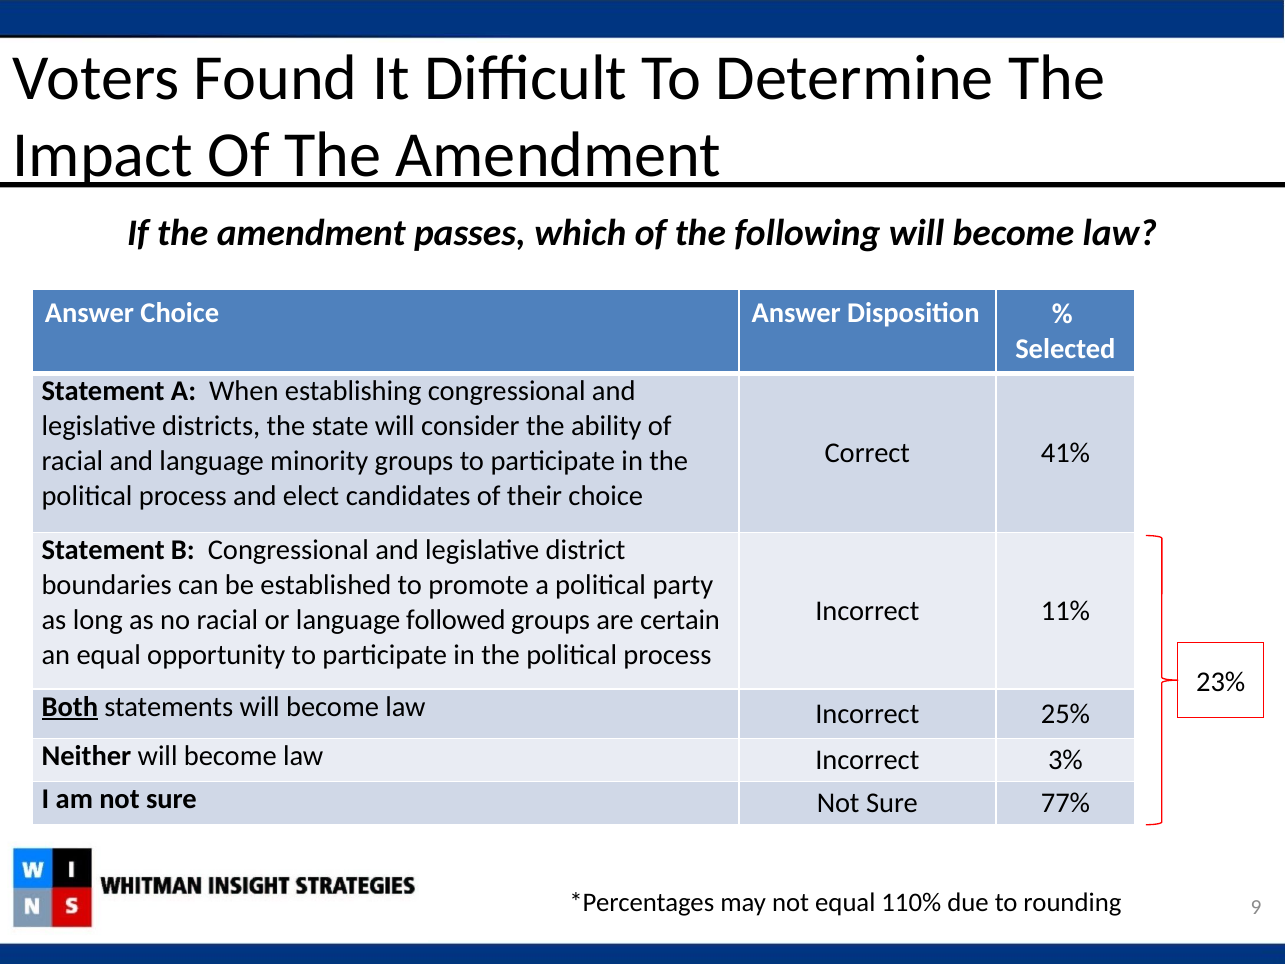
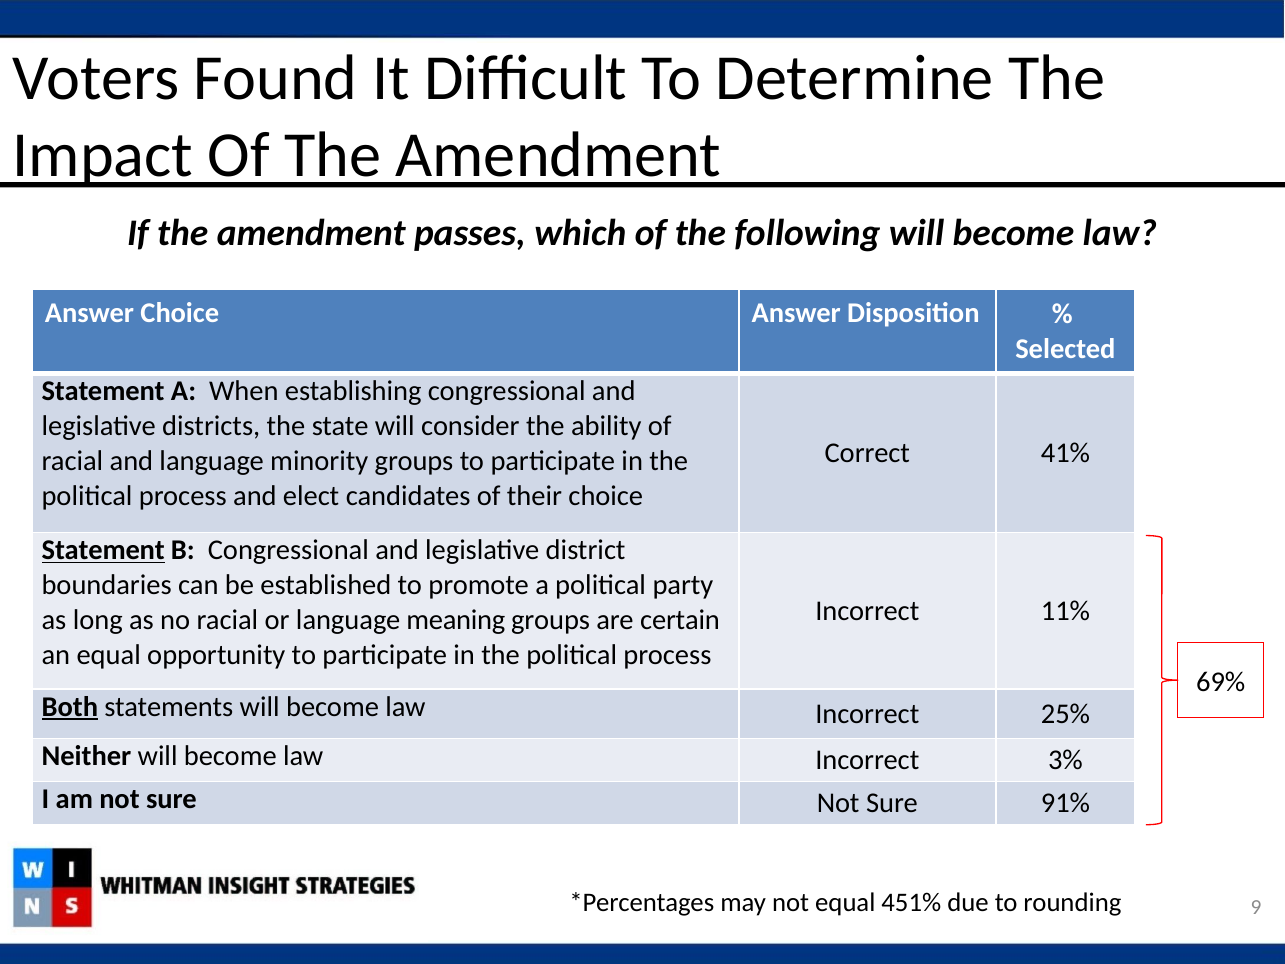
Statement underline: none -> present (103, 550)
followed: followed -> meaning (456, 620)
23%: 23% -> 69% (1221, 682)
77%: 77% -> 91% (1065, 803)
110%: 110% -> 451% (911, 902)
